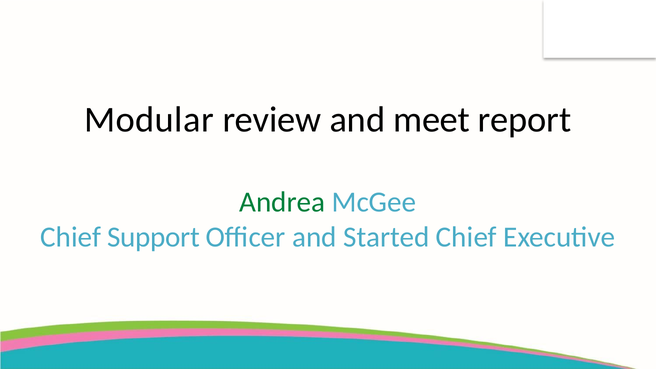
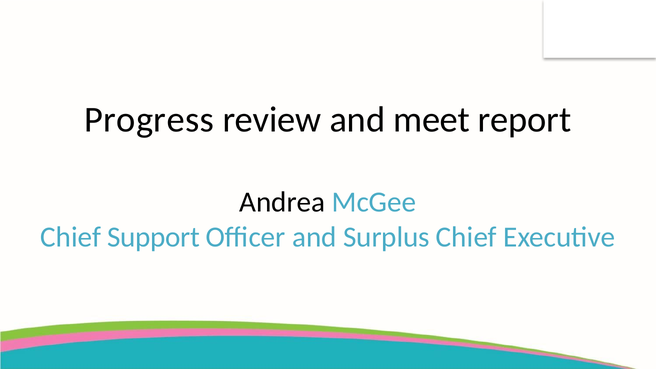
Modular: Modular -> Progress (149, 120)
Andrea colour: green -> black (282, 202)
Started: Started -> Surplus (386, 237)
